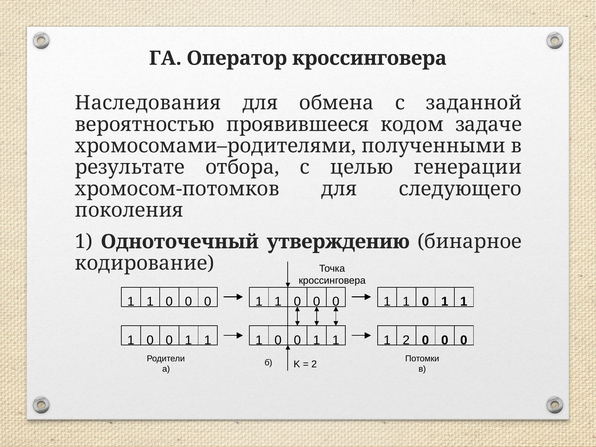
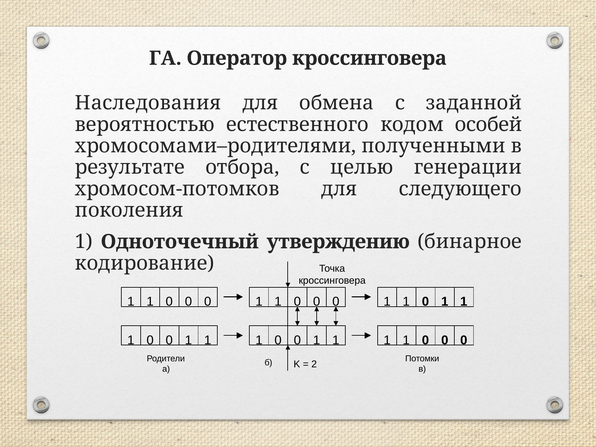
проявившееся: проявившееся -> естественного (298, 125)
задаче: задаче -> особей (489, 125)
1 1 1 2: 2 -> 1 (406, 340)
